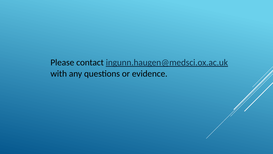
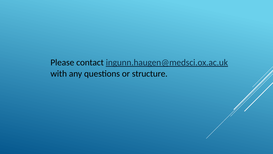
evidence: evidence -> structure (150, 73)
